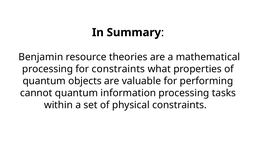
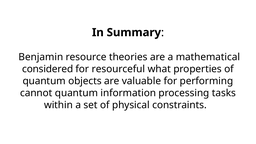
processing: processing -> considered (48, 69)
for constraints: constraints -> resourceful (118, 69)
